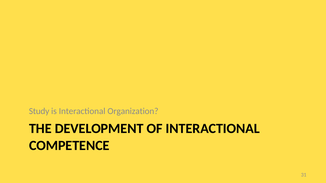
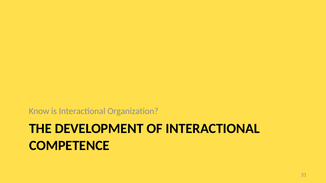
Study: Study -> Know (39, 111)
